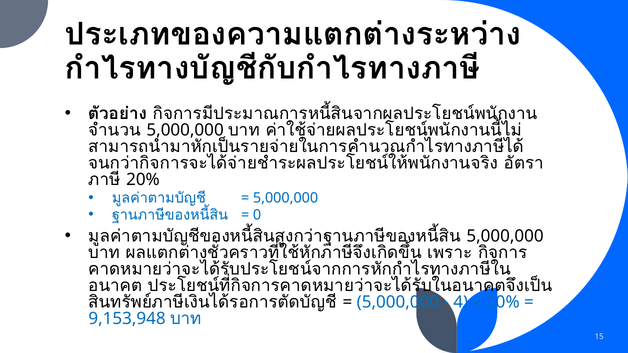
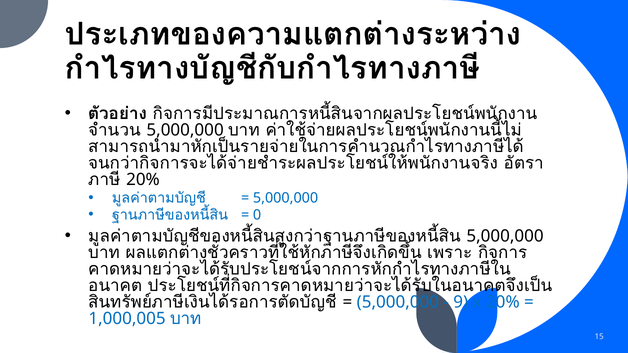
4: 4 -> 9 (461, 302)
9,153,948: 9,153,948 -> 1,000,005 (127, 319)
